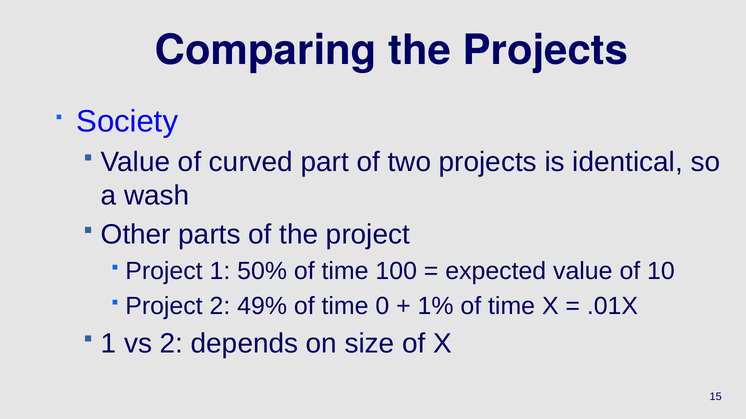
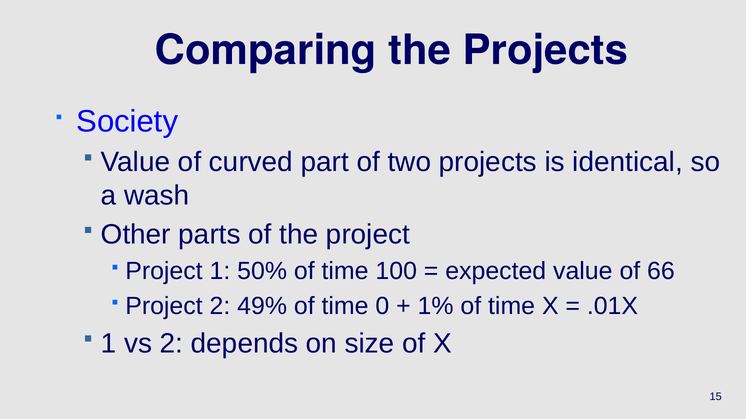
10: 10 -> 66 (661, 272)
